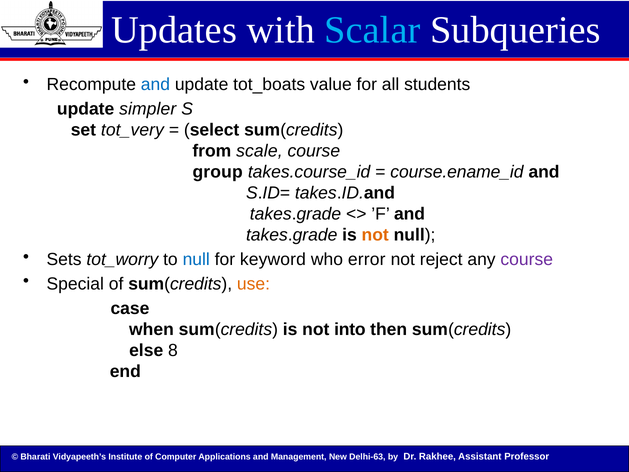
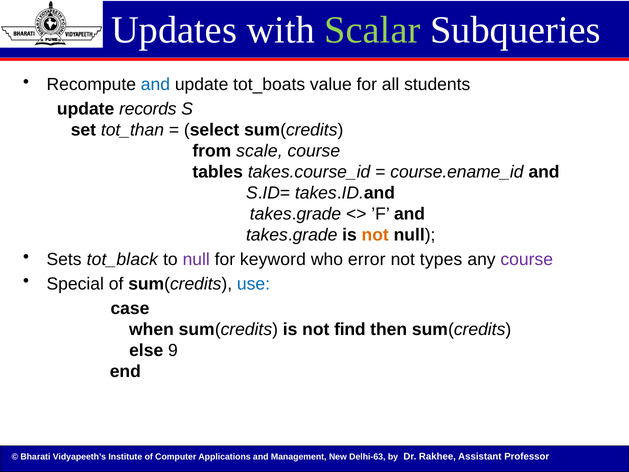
Scalar colour: light blue -> light green (372, 30)
simpler: simpler -> records (148, 109)
tot_very: tot_very -> tot_than (132, 130)
group: group -> tables (218, 172)
tot_worry: tot_worry -> tot_black (122, 259)
null colour: blue -> purple (196, 259)
reject: reject -> types (441, 259)
use colour: orange -> blue (254, 284)
into: into -> find (350, 329)
8: 8 -> 9 (173, 350)
